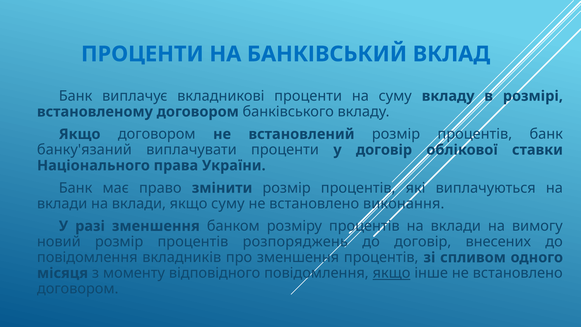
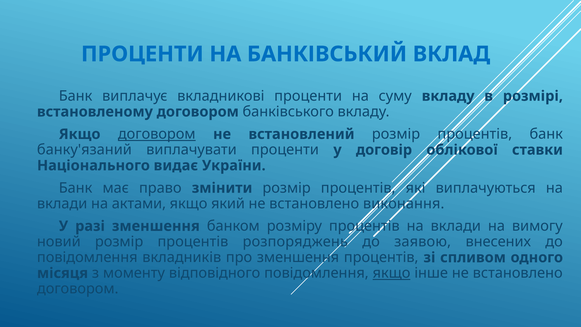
договором underline: none -> present (157, 134)
права: права -> видає (176, 165)
вклади на вклади: вклади -> актами (139, 204)
якщо суму: суму -> який (228, 204)
до договір: договір -> заявою (423, 242)
